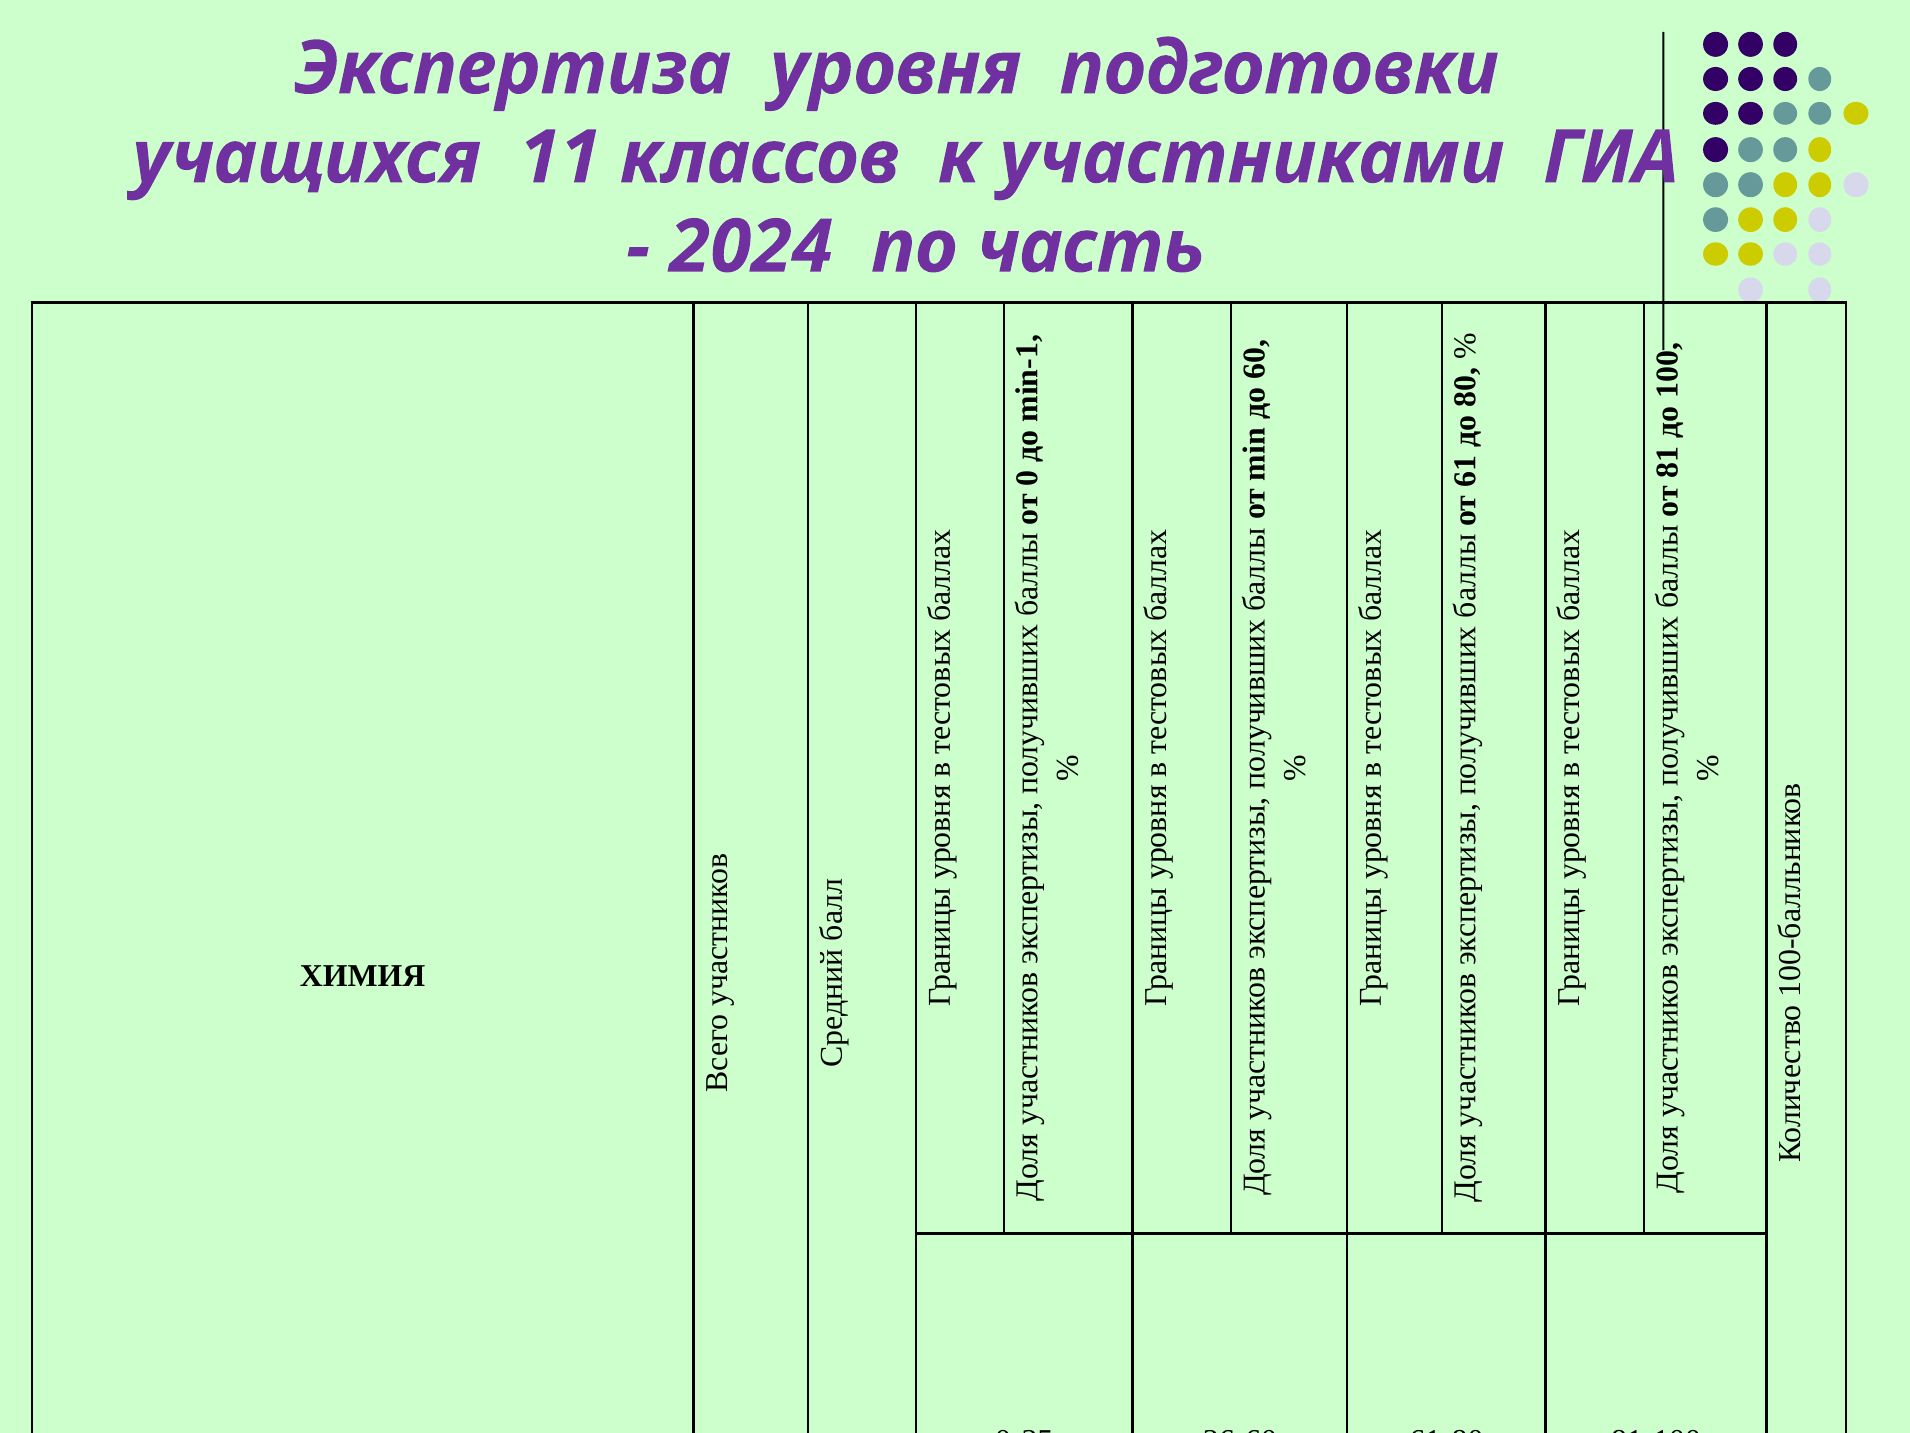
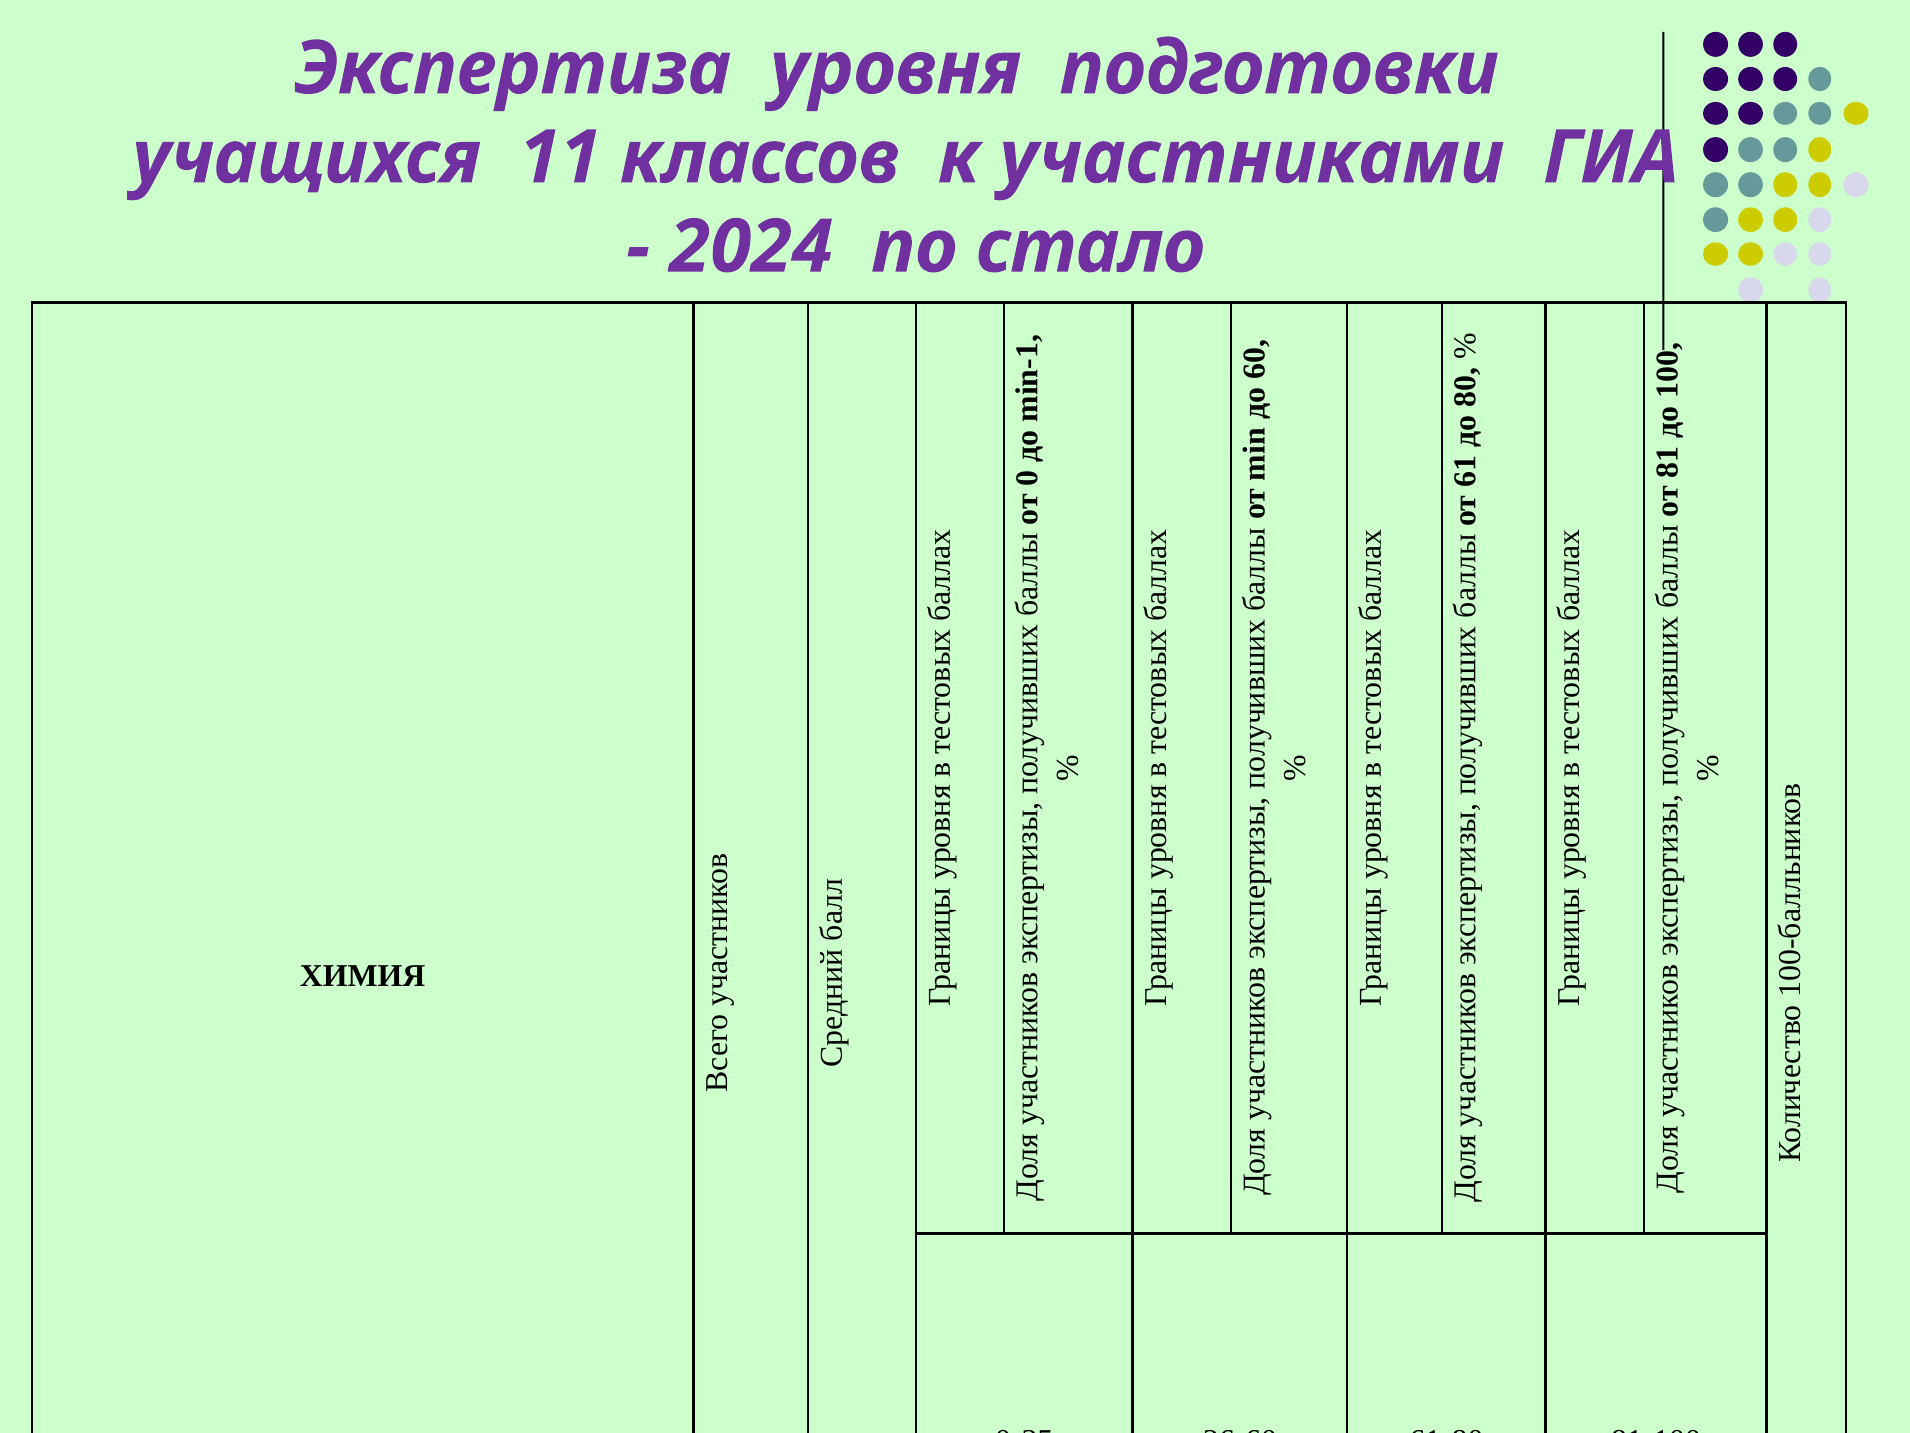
часть: часть -> стало (1091, 247)
